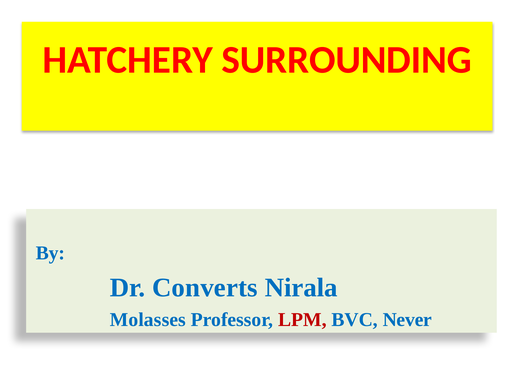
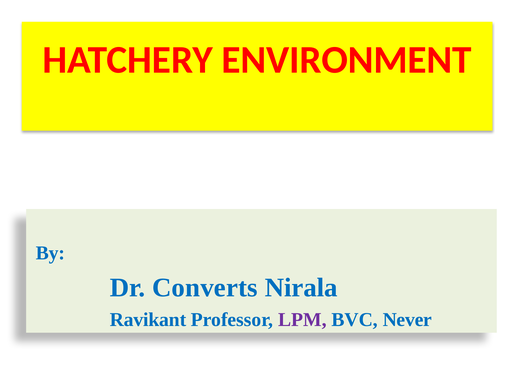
SURROUNDING: SURROUNDING -> ENVIRONMENT (347, 60)
Molasses: Molasses -> Ravikant (148, 320)
LPM colour: red -> purple (302, 320)
